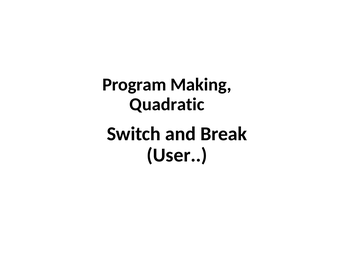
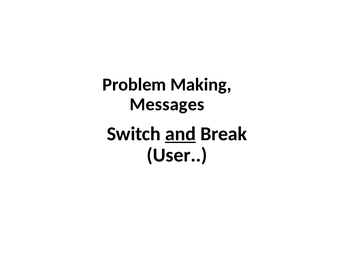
Program: Program -> Problem (134, 84)
Quadratic: Quadratic -> Messages (167, 104)
and underline: none -> present (180, 134)
